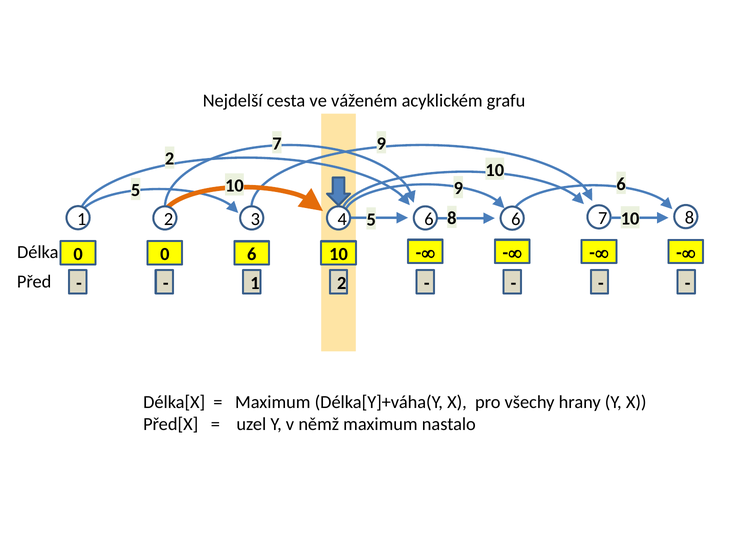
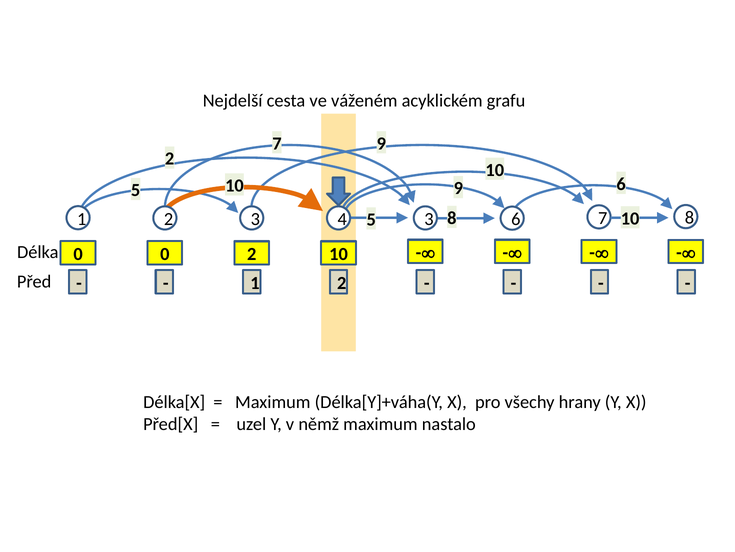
3 6: 6 -> 3 (429, 219)
0 6: 6 -> 2 (252, 254)
